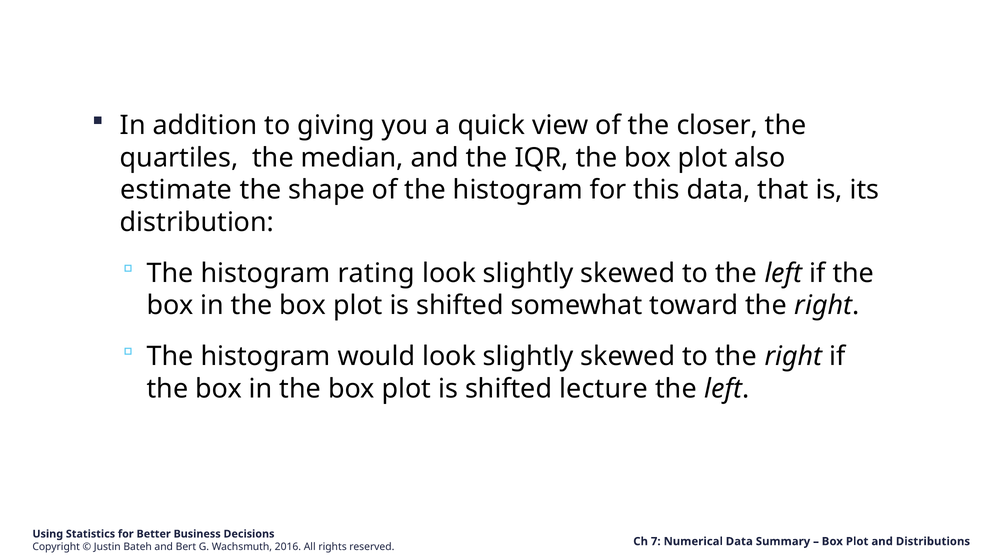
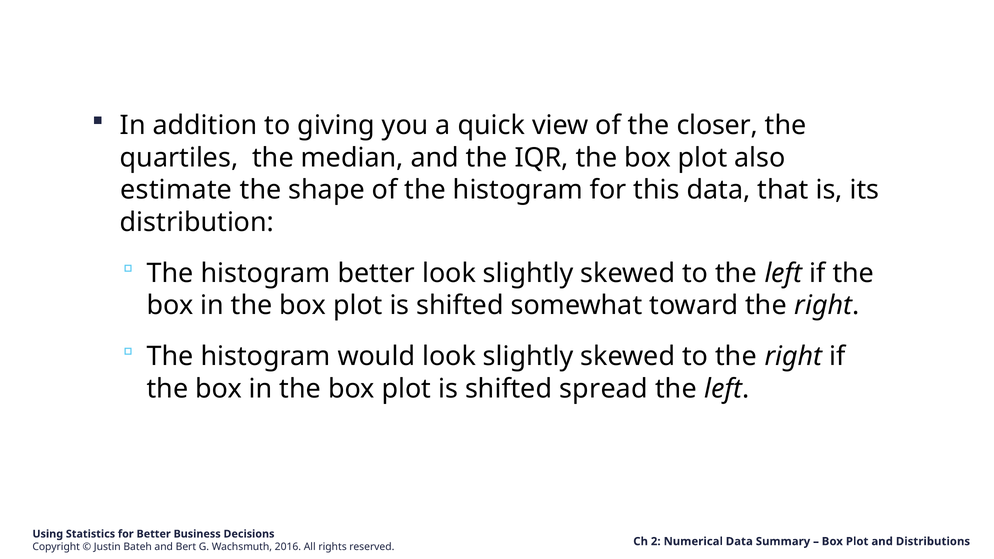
histogram rating: rating -> better (376, 273)
lecture: lecture -> spread (604, 389)
7: 7 -> 2 (656, 542)
